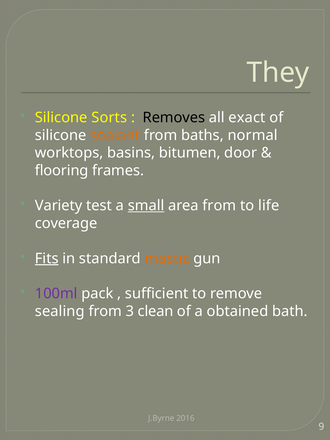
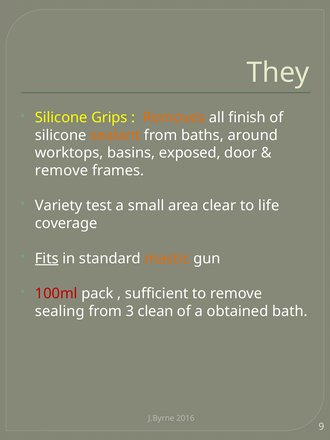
Sorts: Sorts -> Grips (109, 118)
Removes colour: black -> orange (174, 118)
exact: exact -> finish (247, 118)
normal: normal -> around (253, 135)
bitumen: bitumen -> exposed (190, 153)
flooring: flooring -> remove (62, 170)
small underline: present -> none (146, 206)
area from: from -> clear (219, 206)
100ml colour: purple -> red (56, 294)
